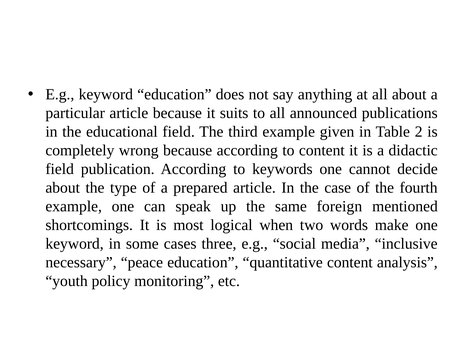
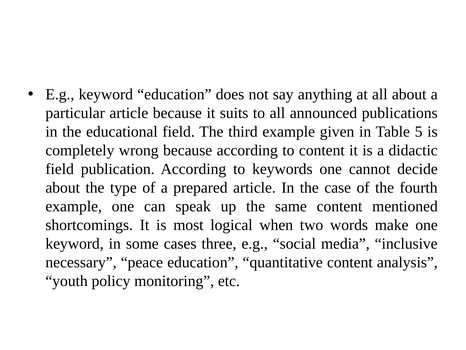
2: 2 -> 5 (419, 132)
same foreign: foreign -> content (340, 206)
